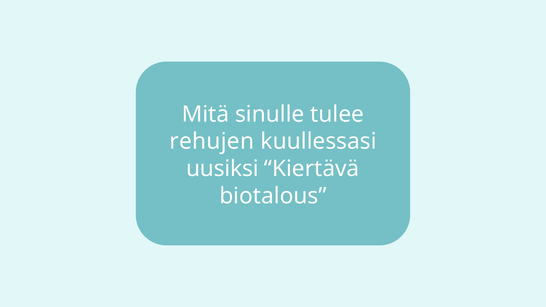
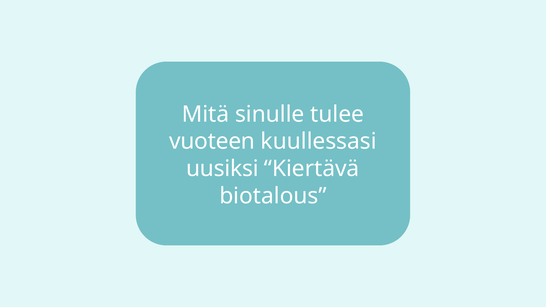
rehujen: rehujen -> vuoteen (212, 142)
